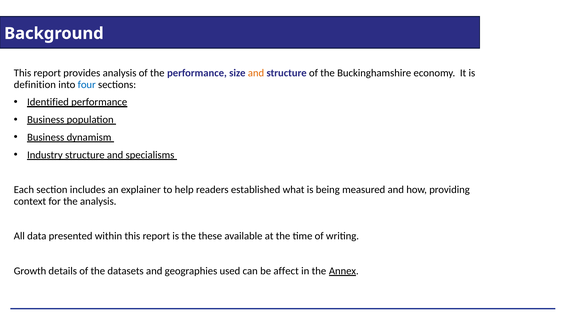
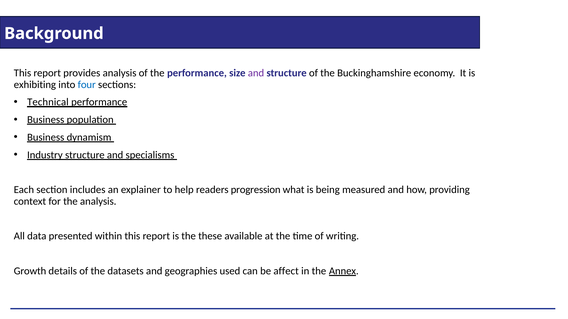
and colour: orange -> purple (256, 73)
definition: definition -> exhibiting (35, 85)
Identified: Identified -> Technical (48, 102)
established: established -> progression (256, 190)
